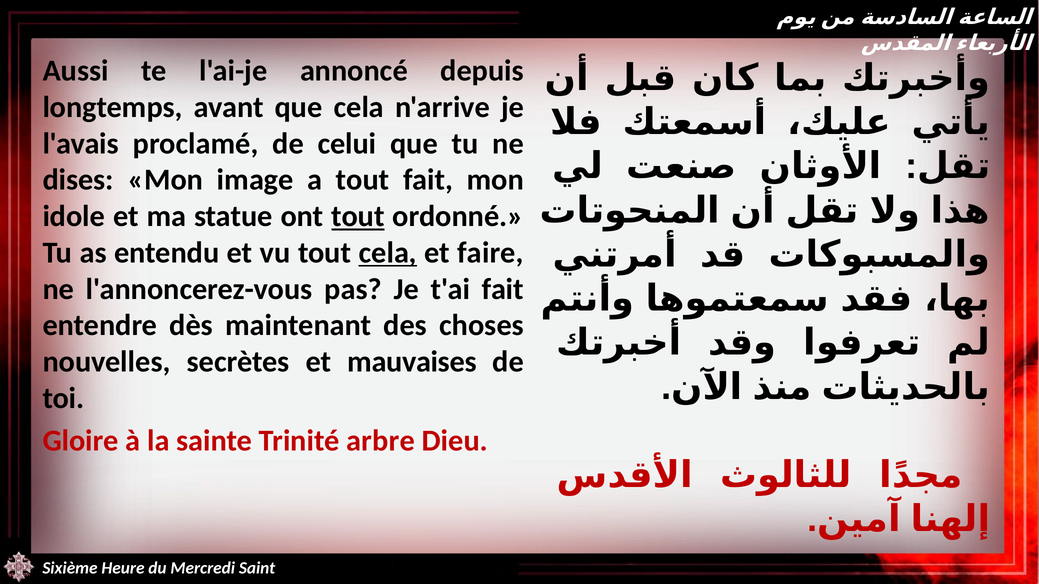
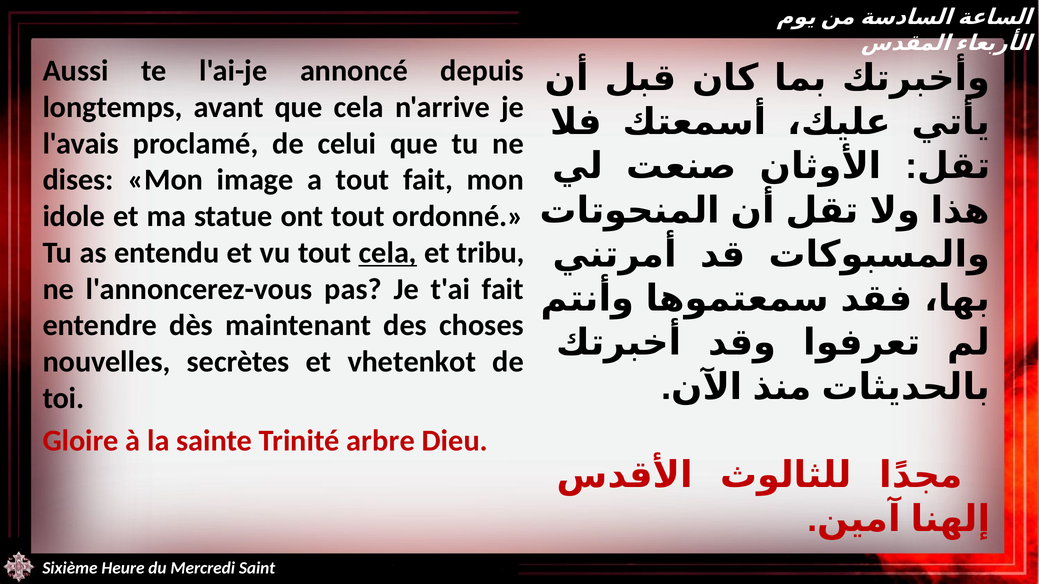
tout underline: present -> none (358, 216)
faire: faire -> tribu (491, 253)
mauvaises: mauvaises -> vhetenkot (412, 362)
